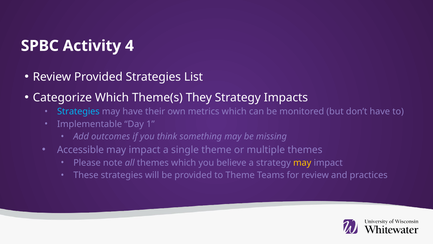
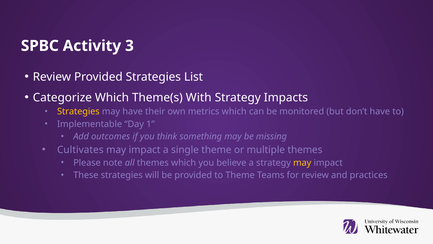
4: 4 -> 3 (129, 46)
They: They -> With (199, 97)
Strategies colour: light blue -> yellow (78, 111)
Accessible: Accessible -> Cultivates (80, 149)
